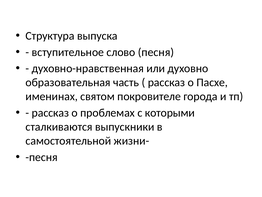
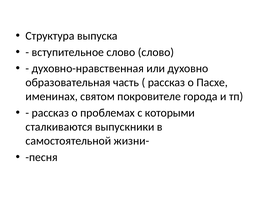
слово песня: песня -> слово (156, 52)
